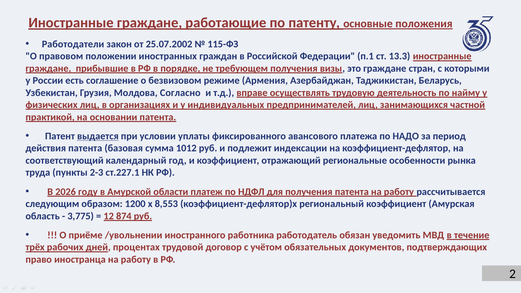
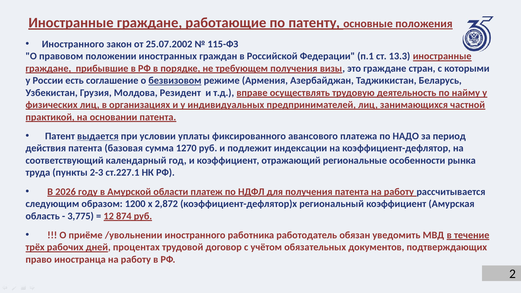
Работодатели: Работодатели -> Иностранного (73, 44)
безвизовом underline: none -> present (175, 81)
Согласно: Согласно -> Резидент (180, 93)
1012: 1012 -> 1270 (186, 148)
8,553: 8,553 -> 2,872 (166, 204)
